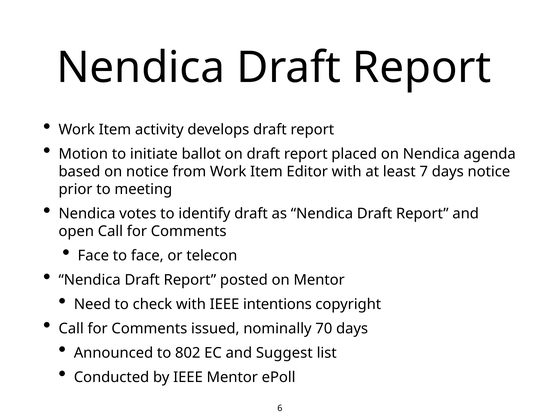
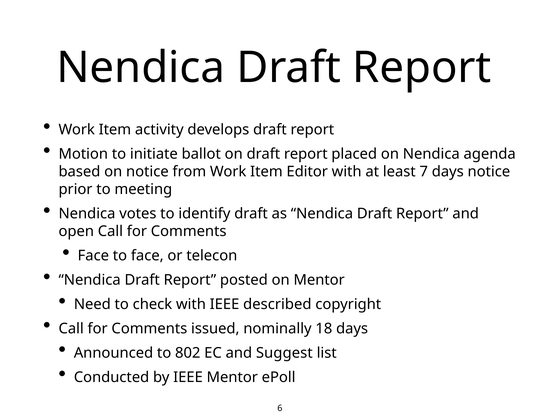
intentions: intentions -> described (277, 304)
70: 70 -> 18 (324, 329)
